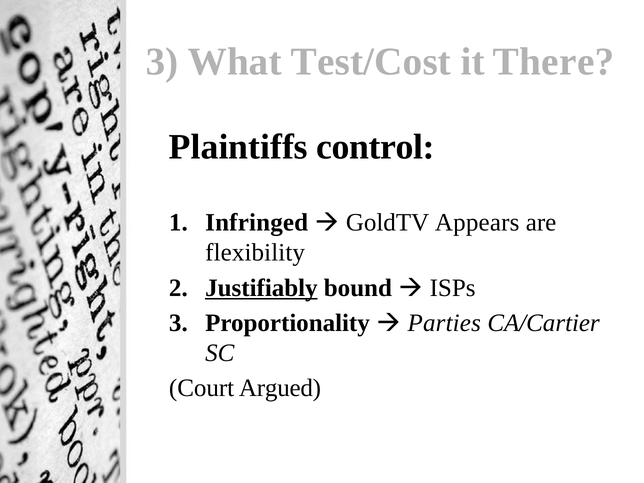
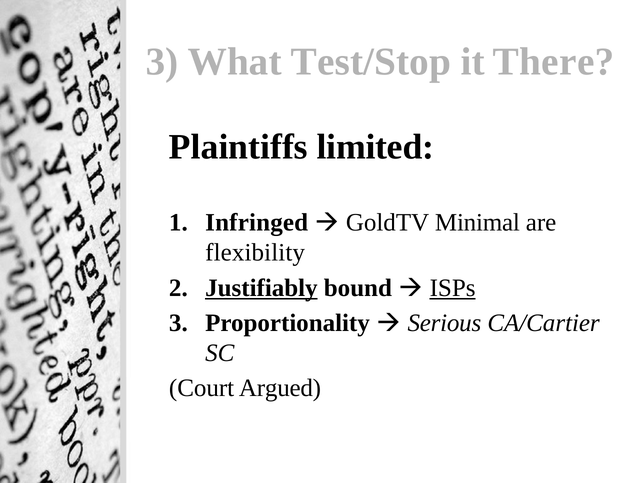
Test/Cost: Test/Cost -> Test/Stop (371, 62)
control: control -> limited (375, 147)
Appears: Appears -> Minimal (477, 223)
ISPs underline: none -> present (453, 288)
Parties: Parties -> Serious (444, 323)
